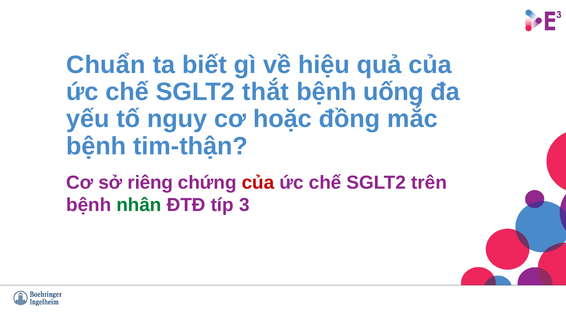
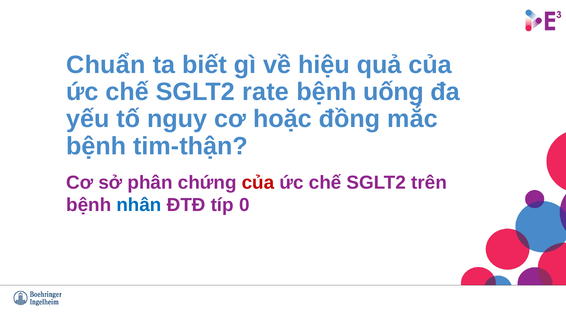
thắt: thắt -> rate (266, 92)
riêng: riêng -> phân (150, 183)
nhân colour: green -> blue (139, 205)
3: 3 -> 0 (244, 205)
